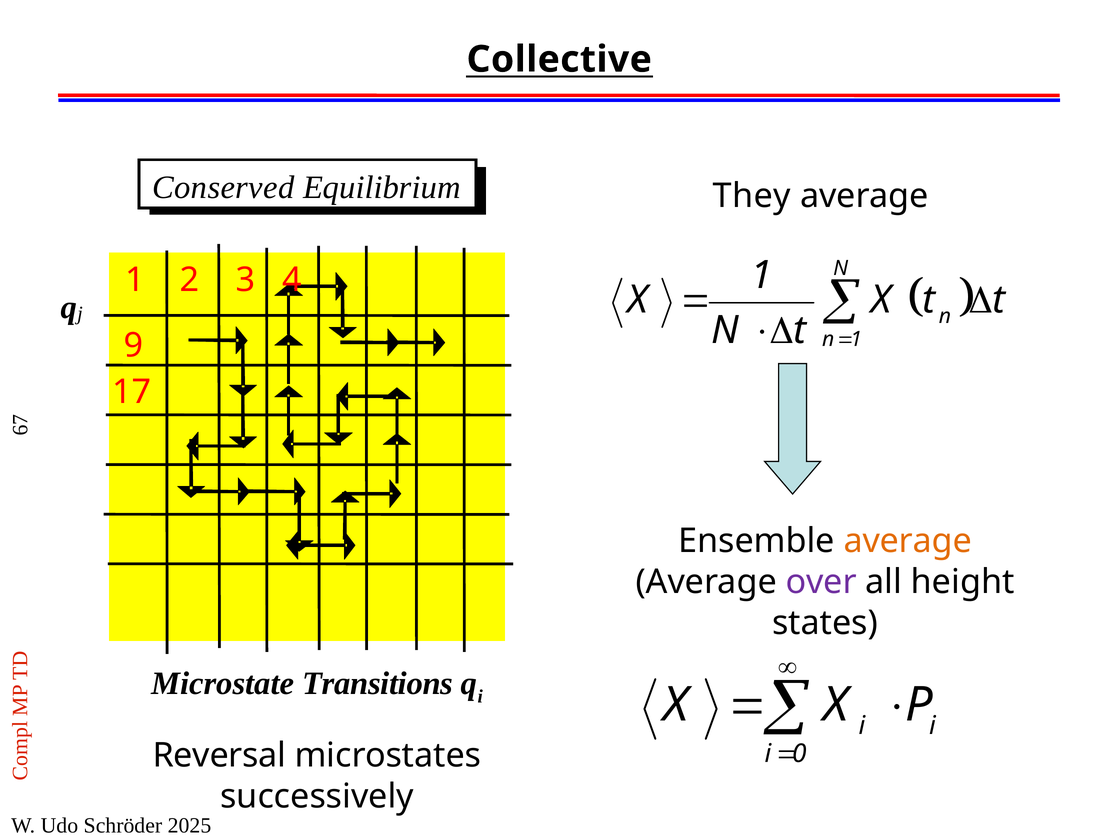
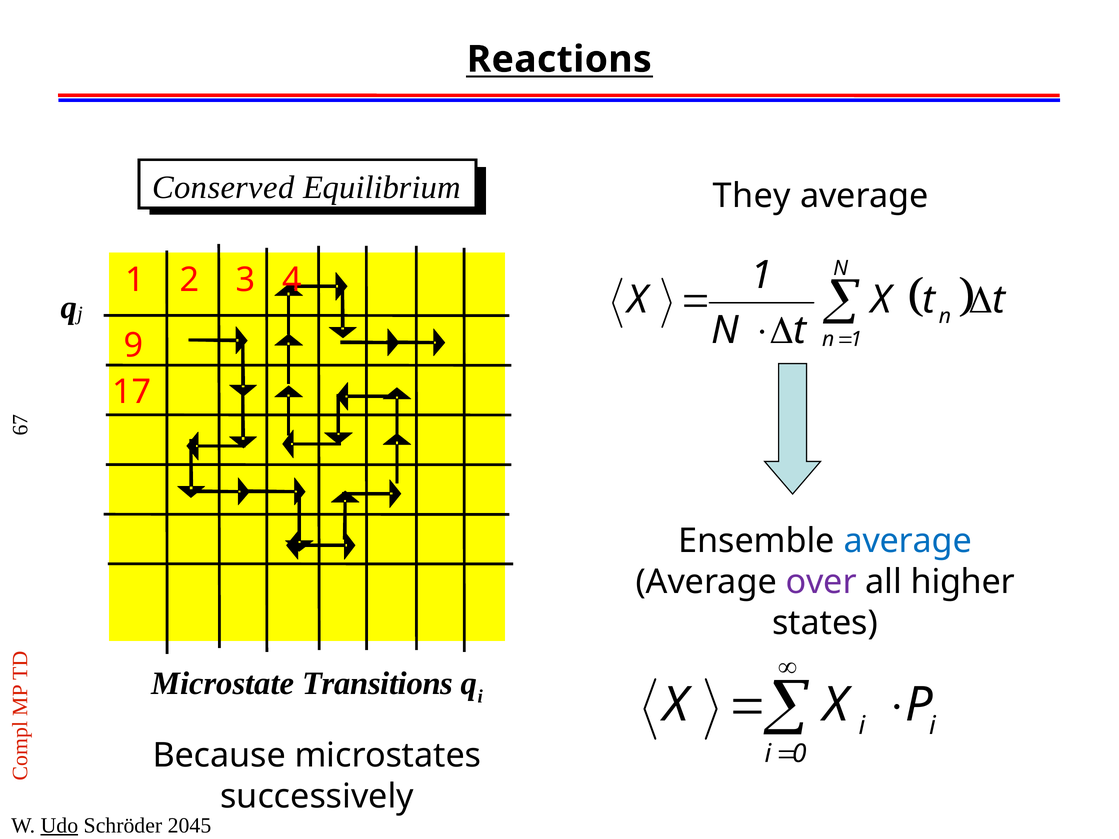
Collective: Collective -> Reactions (559, 59)
average colour: orange -> blue (908, 541)
height: height -> higher (963, 582)
Reversal: Reversal -> Because (219, 756)
Udo underline: none -> present (59, 826)
2025: 2025 -> 2045 (189, 826)
